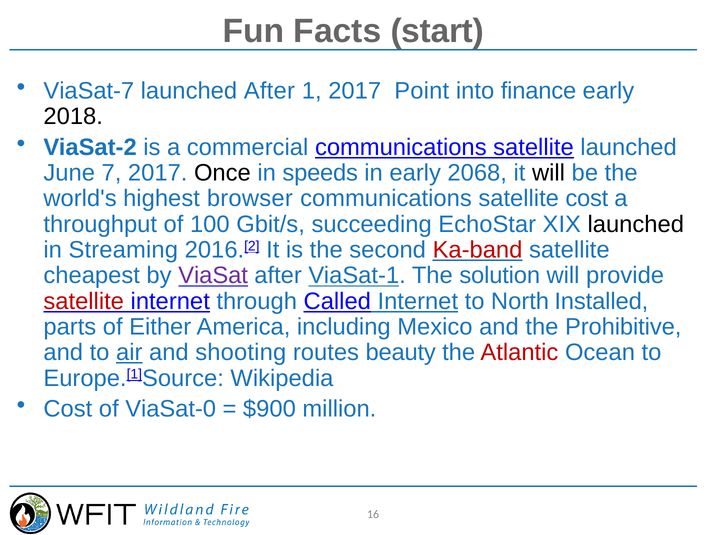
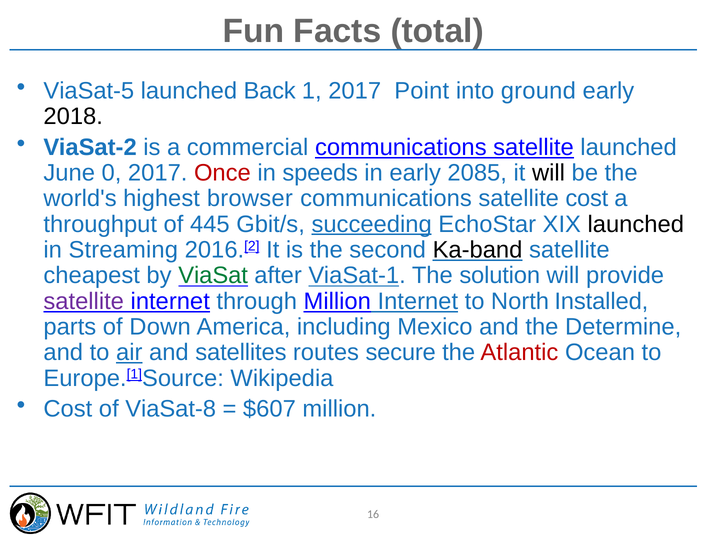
start: start -> total (437, 31)
ViaSat-7: ViaSat-7 -> ViaSat-5 (89, 91)
launched After: After -> Back (270, 91)
finance: finance -> ground (538, 91)
7: 7 -> 0 (111, 173)
Once colour: black -> red (222, 173)
2068: 2068 -> 2085 (477, 173)
100: 100 -> 445 (210, 224)
succeeding underline: none -> present (372, 224)
Ka-band colour: red -> black (478, 250)
ViaSat colour: purple -> green (213, 275)
satellite colour: red -> purple (84, 301)
through Called: Called -> Million (337, 301)
Either: Either -> Down (160, 327)
Prohibitive: Prohibitive -> Determine (623, 327)
shooting: shooting -> satellites (241, 352)
beauty: beauty -> secure (401, 352)
ViaSat-0: ViaSat-0 -> ViaSat-8 (171, 409)
$900: $900 -> $607 (269, 409)
